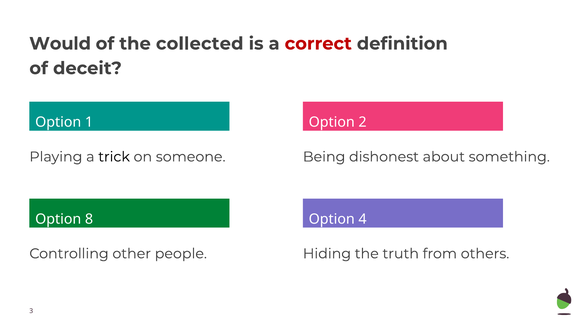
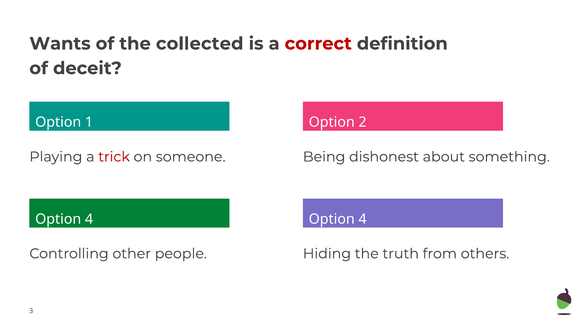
Would: Would -> Wants (60, 44)
trick colour: black -> red (114, 157)
8: 8 -> 4 (89, 219)
